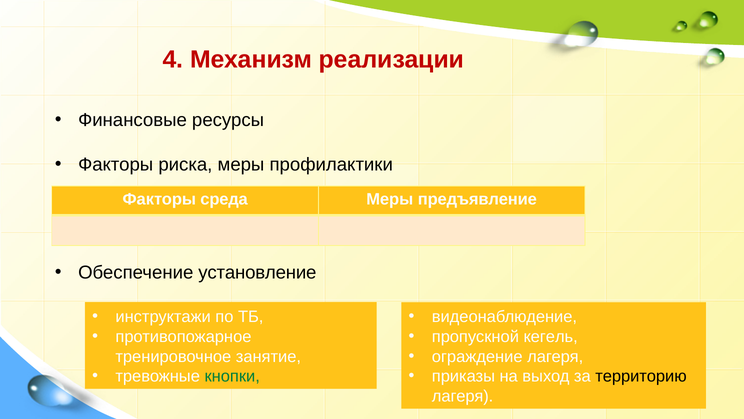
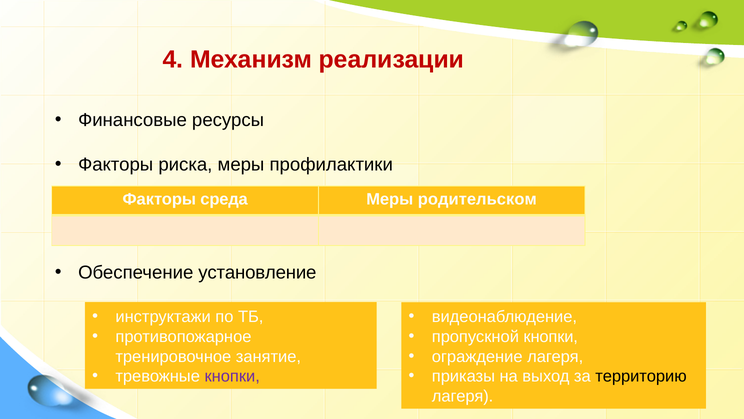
предъявление: предъявление -> родительском (477, 199)
пропускной кегель: кегель -> кнопки (551, 336)
кнопки colour: green -> purple (232, 376)
